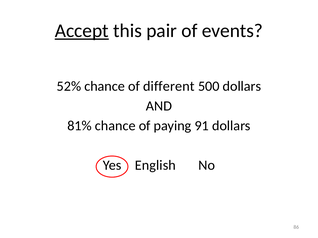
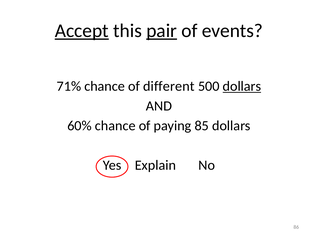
pair underline: none -> present (162, 31)
52%: 52% -> 71% (69, 87)
dollars underline: none -> present (242, 87)
81%: 81% -> 60% (80, 126)
91: 91 -> 85 (202, 126)
English: English -> Explain (155, 166)
